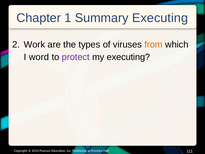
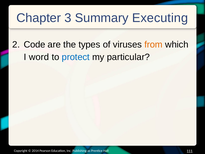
1: 1 -> 3 (68, 18)
Work: Work -> Code (34, 45)
protect colour: purple -> blue (76, 57)
my executing: executing -> particular (128, 57)
